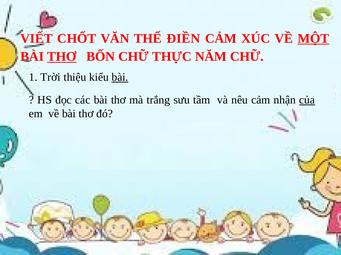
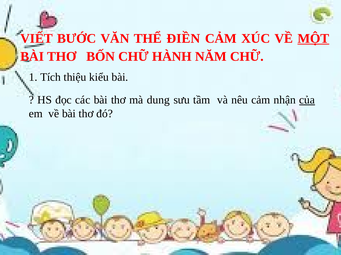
CHỐT: CHỐT -> BƯỚC (77, 39)
THƠ underline: present -> none (62, 57)
THỰC: THỰC -> HÀNH (172, 57)
Trời: Trời -> Tích (51, 77)
bài underline: present -> none (120, 77)
trắng: trắng -> dung (158, 100)
